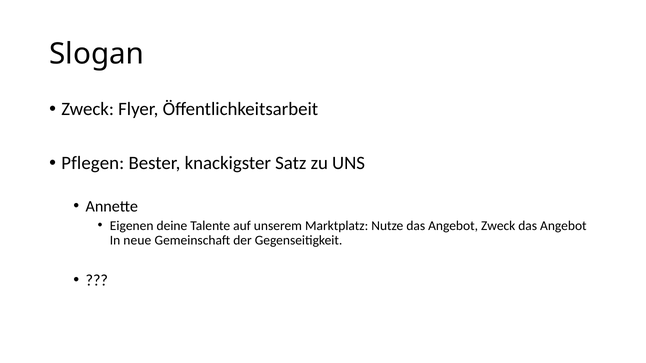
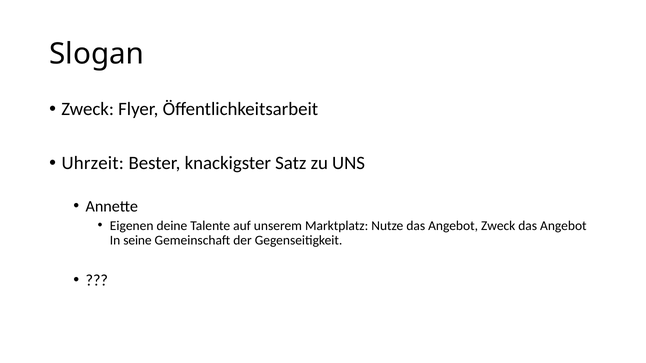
Pflegen: Pflegen -> Uhrzeit (93, 163)
neue: neue -> seine (137, 240)
